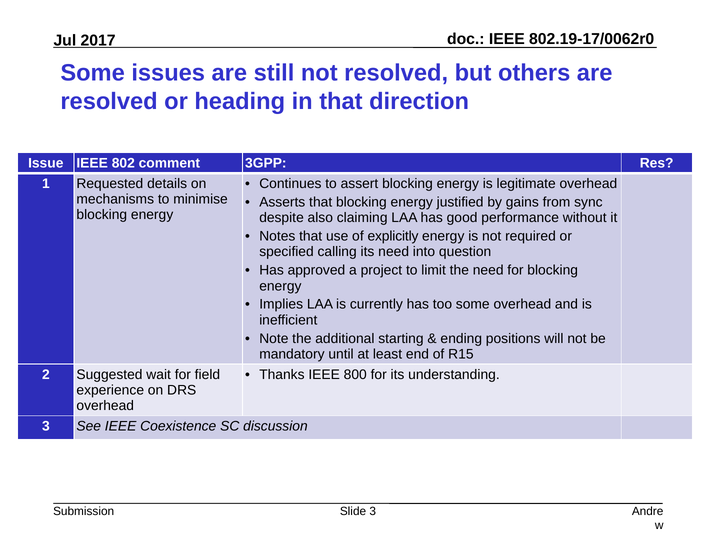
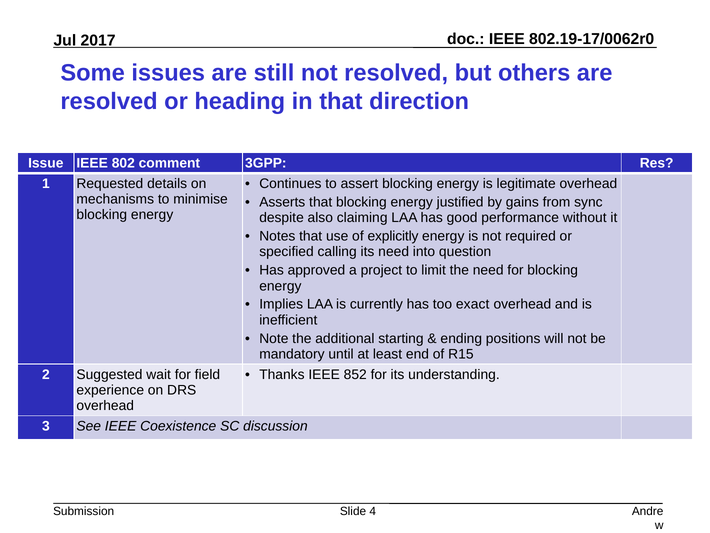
too some: some -> exact (473, 304)
800: 800 -> 852 (355, 374)
Slide 3: 3 -> 4 (373, 511)
